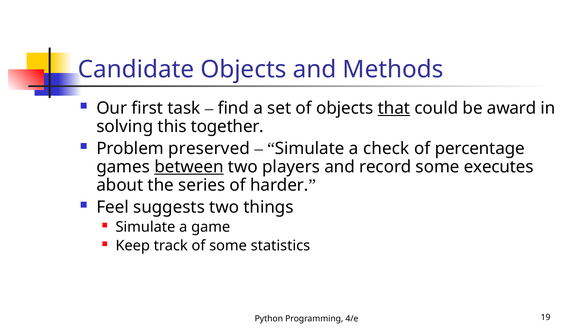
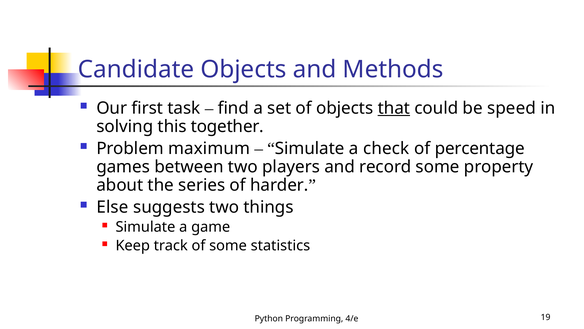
award: award -> speed (512, 108)
preserved: preserved -> maximum (209, 148)
between underline: present -> none (189, 167)
executes: executes -> property (499, 167)
Feel: Feel -> Else (113, 207)
